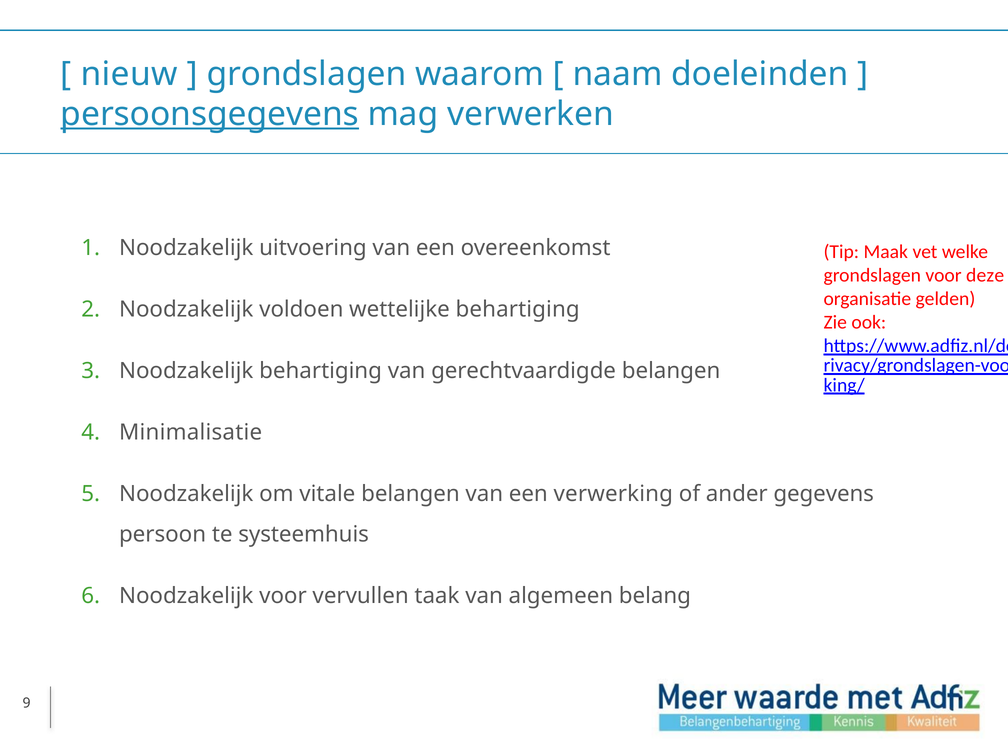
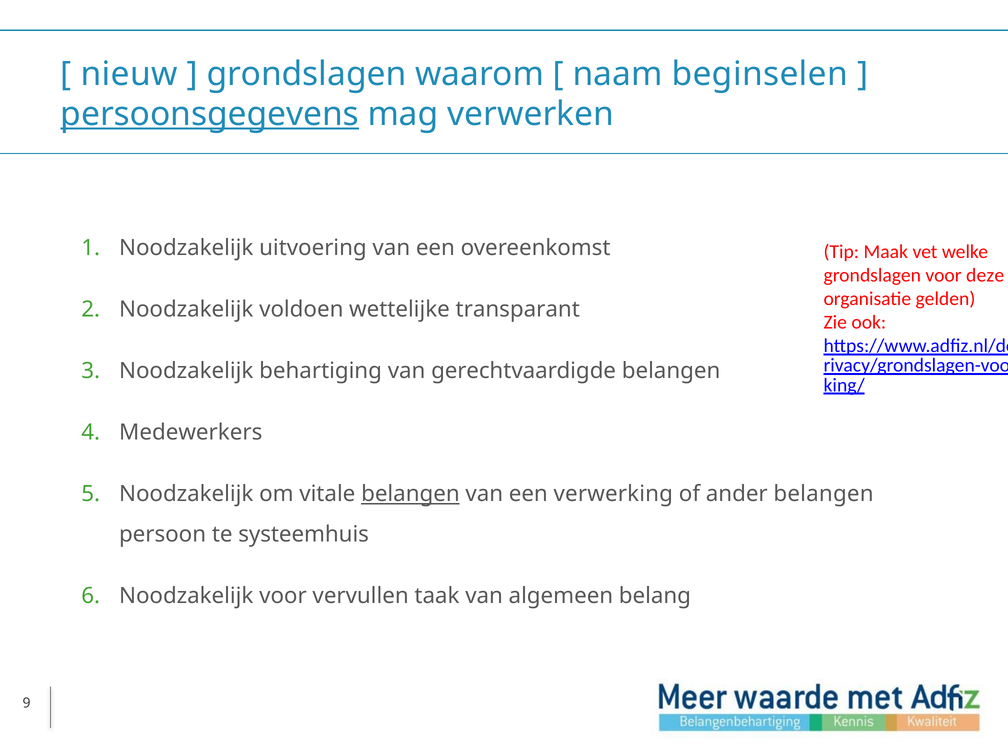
doeleinden: doeleinden -> beginselen (760, 74)
wettelijke behartiging: behartiging -> transparant (518, 309)
Minimalisatie: Minimalisatie -> Medewerkers (191, 433)
belangen underline: none -> present (410, 494)
ander gegevens: gegevens -> belangen (824, 494)
